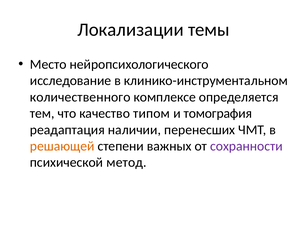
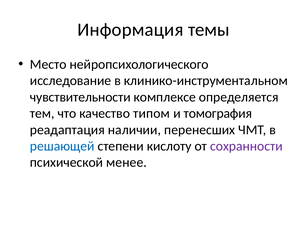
Локализации: Локализации -> Информация (130, 30)
количественного: количественного -> чувствительности (80, 97)
решающей colour: orange -> blue (62, 146)
важных: важных -> кислоту (169, 146)
метод: метод -> менее (127, 163)
